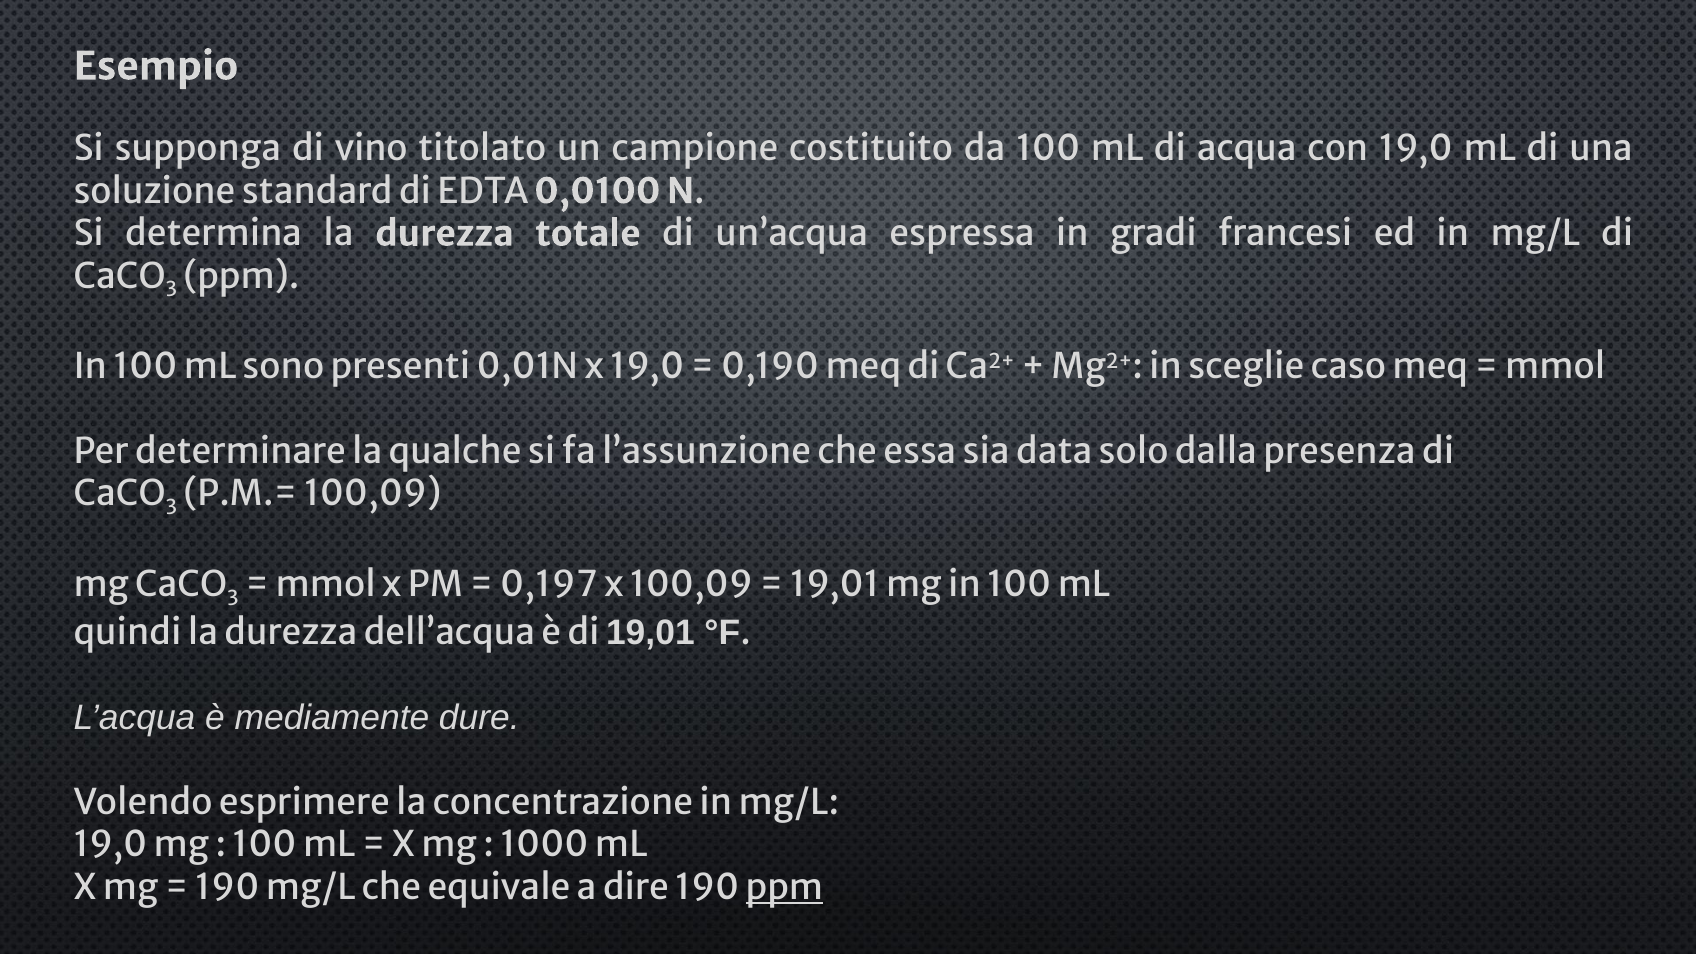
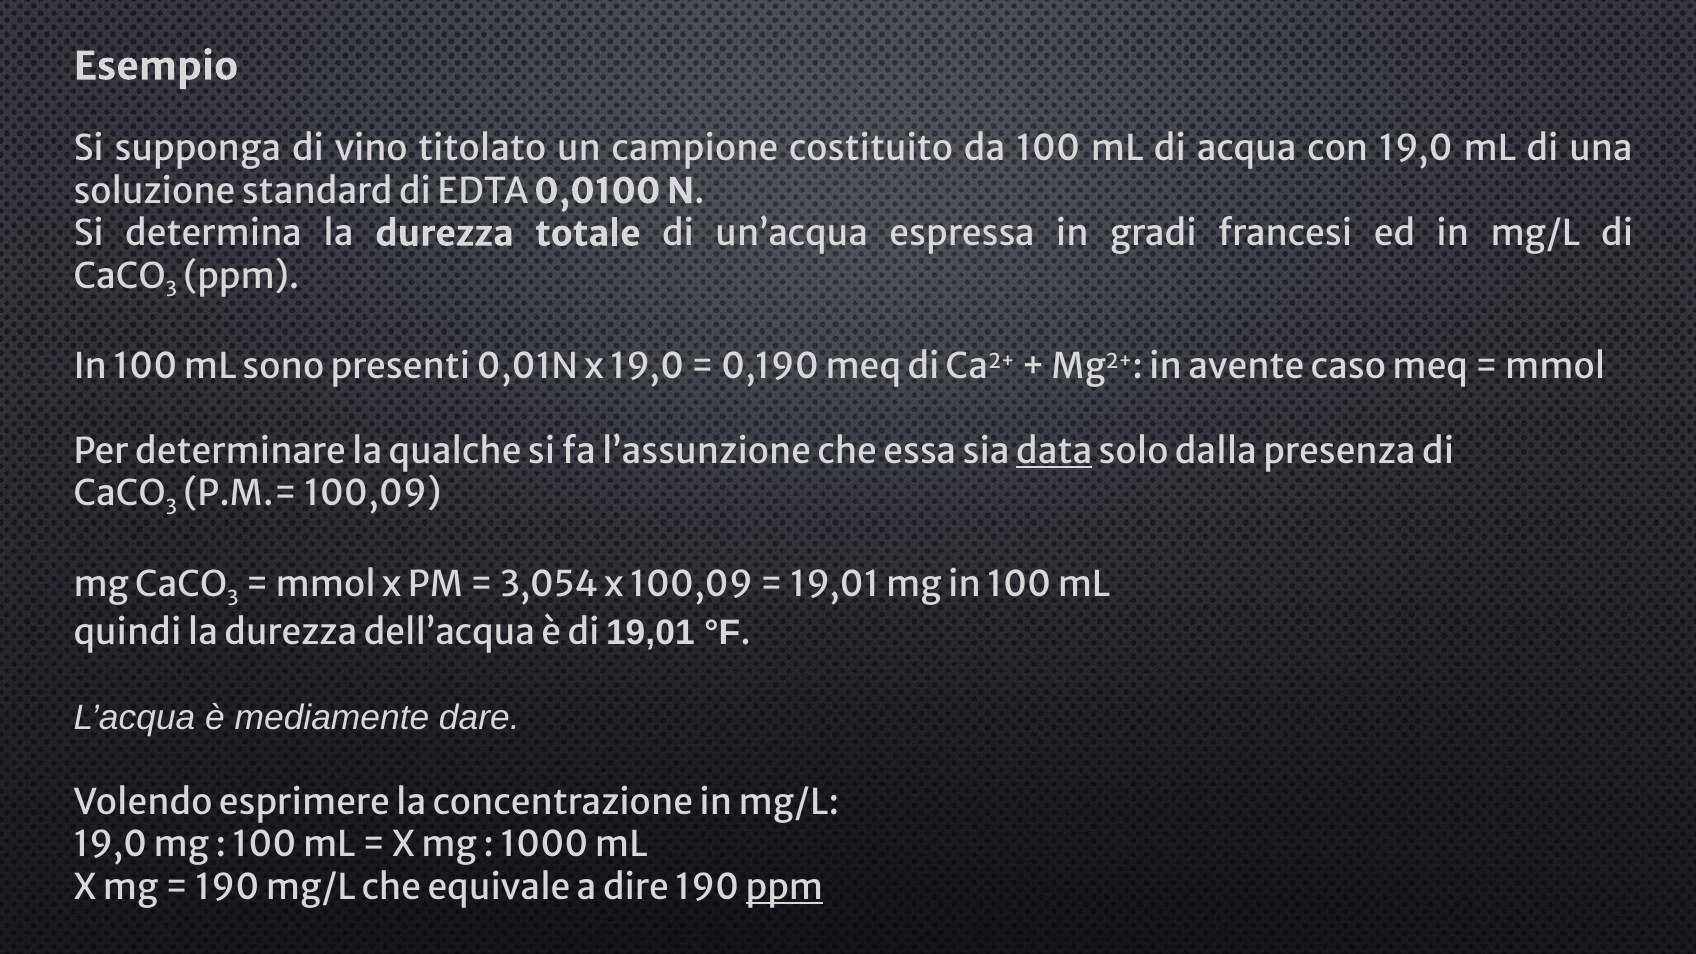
sceglie: sceglie -> avente (1246, 367)
data underline: none -> present (1054, 452)
0,197: 0,197 -> 3,054 (549, 585)
dure: dure -> dare (479, 718)
